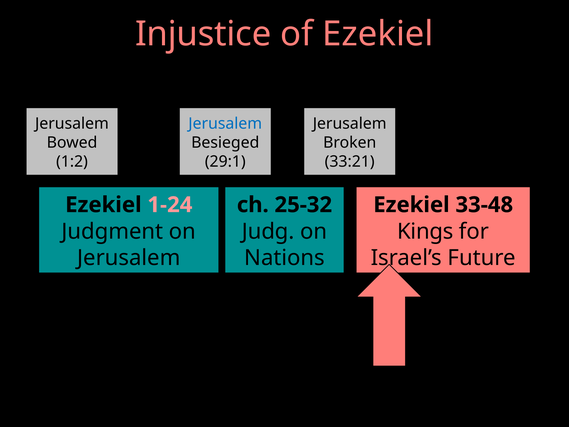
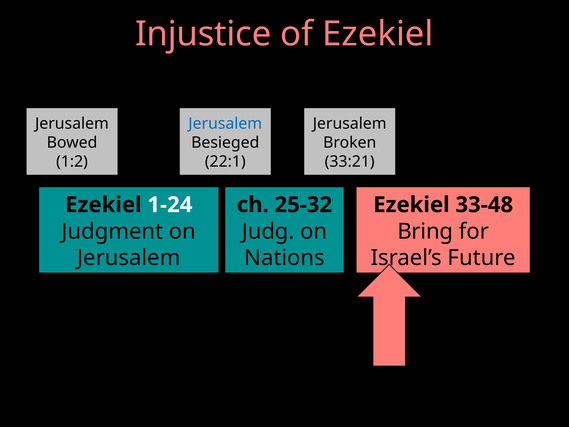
29:1: 29:1 -> 22:1 (225, 161)
1-24 colour: pink -> white (170, 205)
Kings: Kings -> Bring (425, 231)
